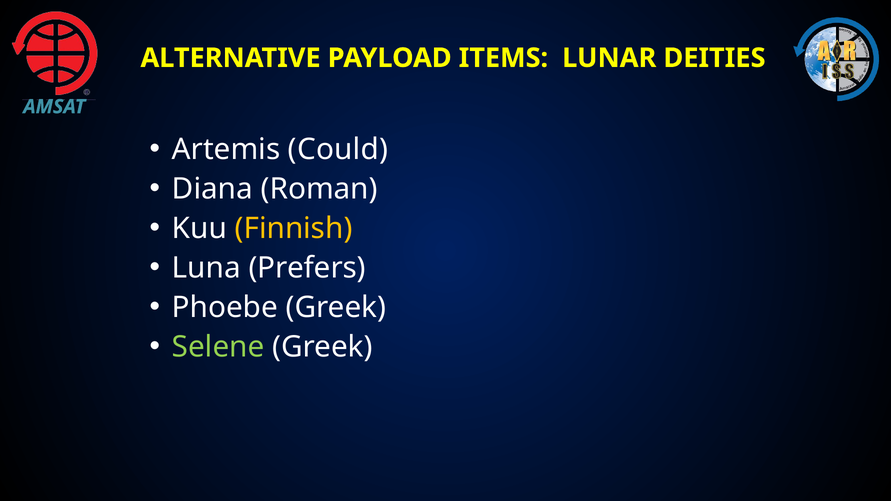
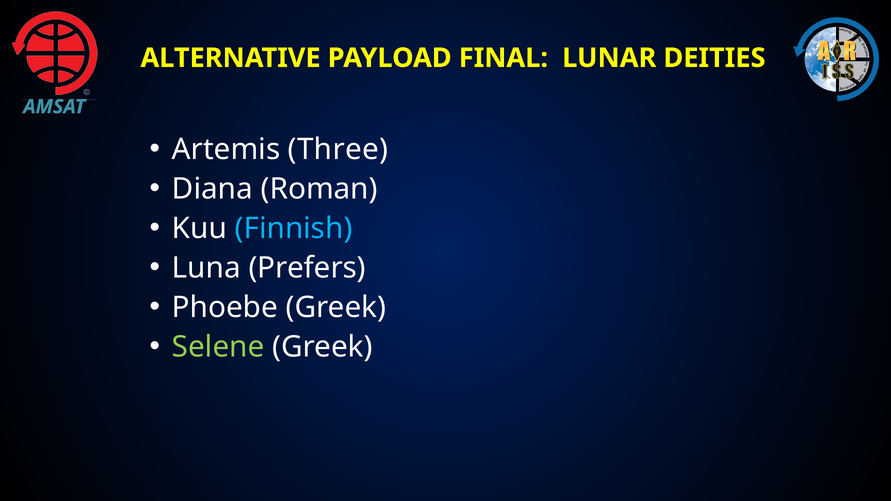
ITEMS: ITEMS -> FINAL (503, 58)
Could: Could -> Three (338, 149)
Finnish colour: yellow -> light blue (294, 228)
